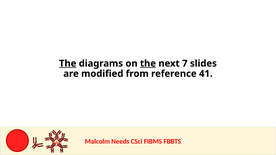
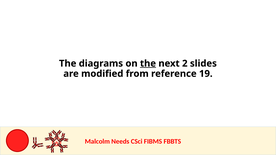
The underline: present -> none (68, 64)
7: 7 -> 2 (185, 64)
41: 41 -> 19 (206, 74)
